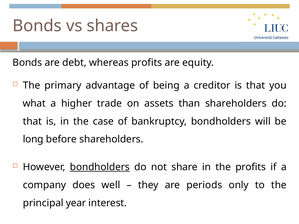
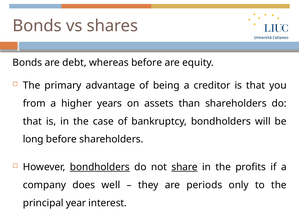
whereas profits: profits -> before (147, 63)
what: what -> from (34, 104)
trade: trade -> years (110, 104)
share underline: none -> present (185, 167)
